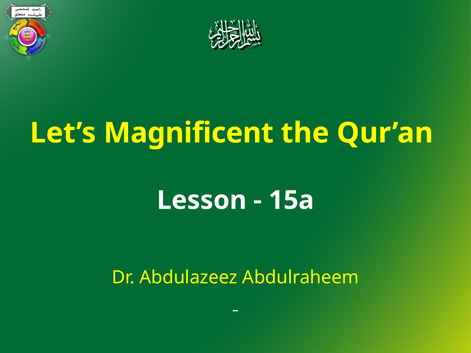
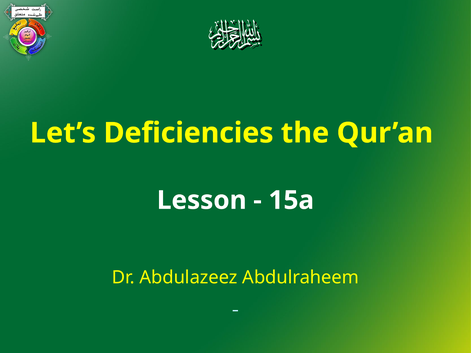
Magnificent: Magnificent -> Deficiencies (189, 133)
